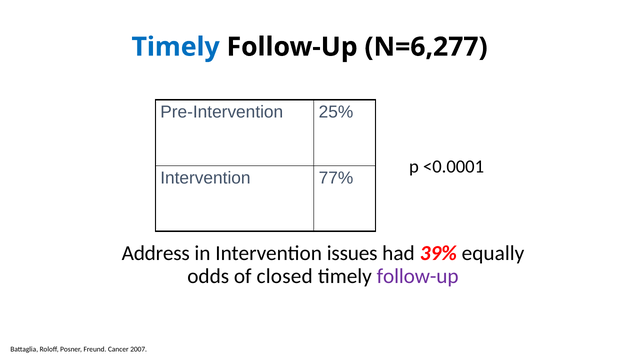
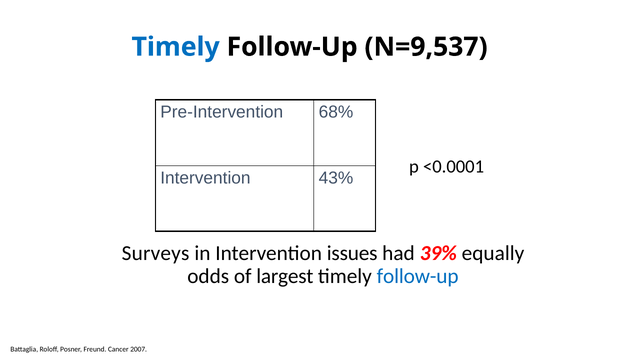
N=6,277: N=6,277 -> N=9,537 (426, 47)
25%: 25% -> 68% (336, 112)
77%: 77% -> 43% (336, 178)
Address: Address -> Surveys (156, 253)
closed: closed -> largest (285, 276)
follow-up colour: purple -> blue (418, 276)
